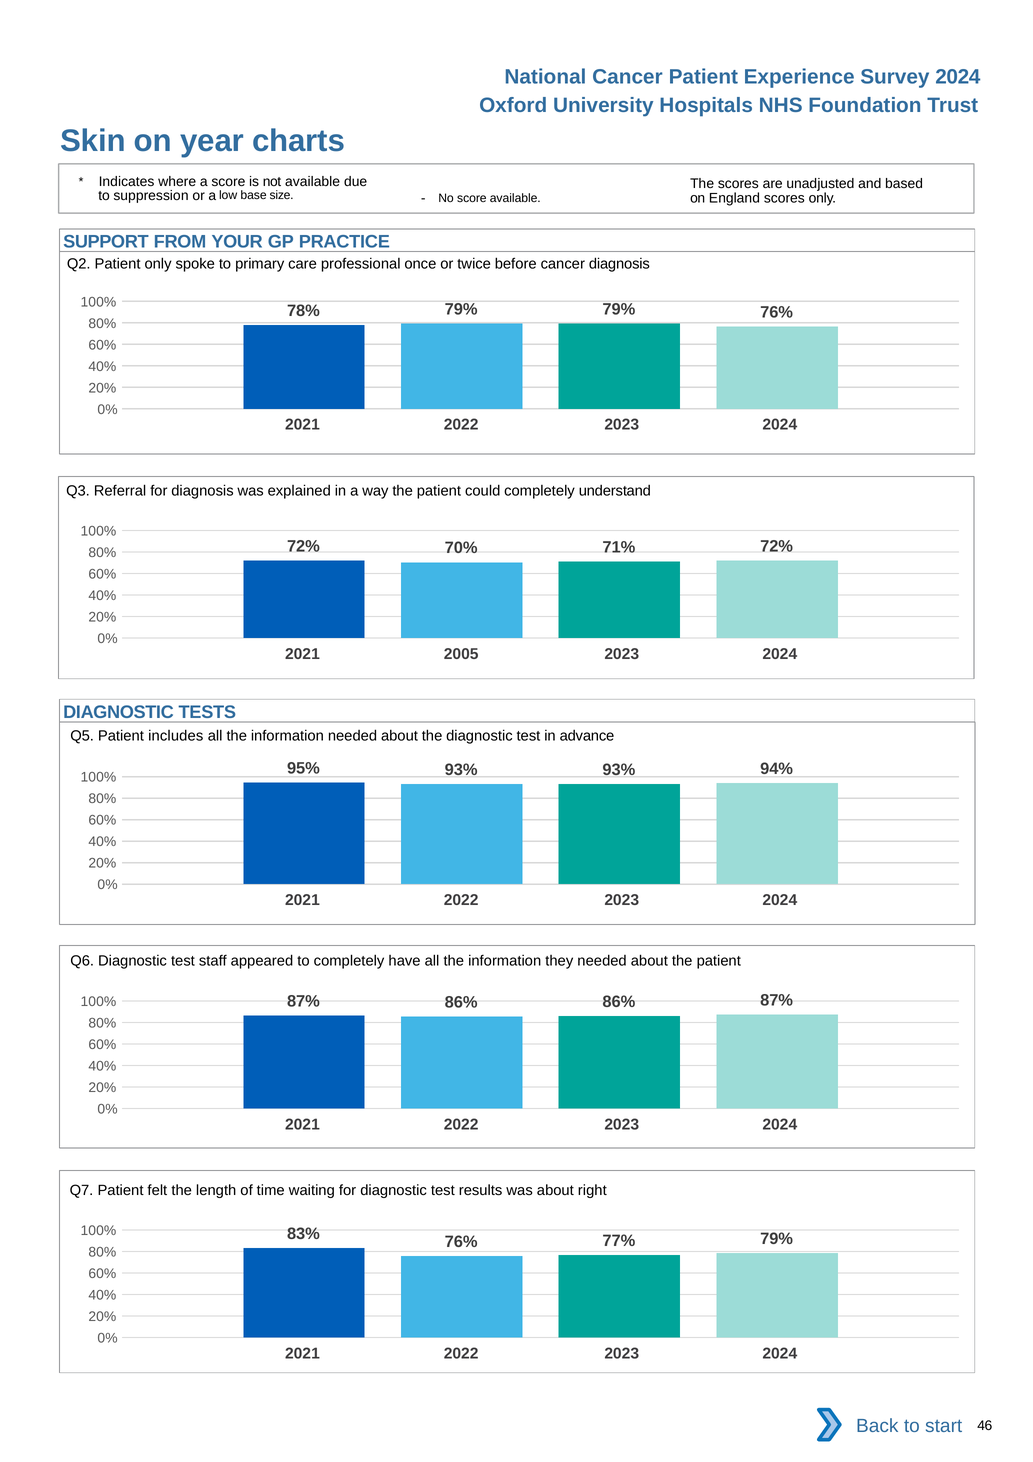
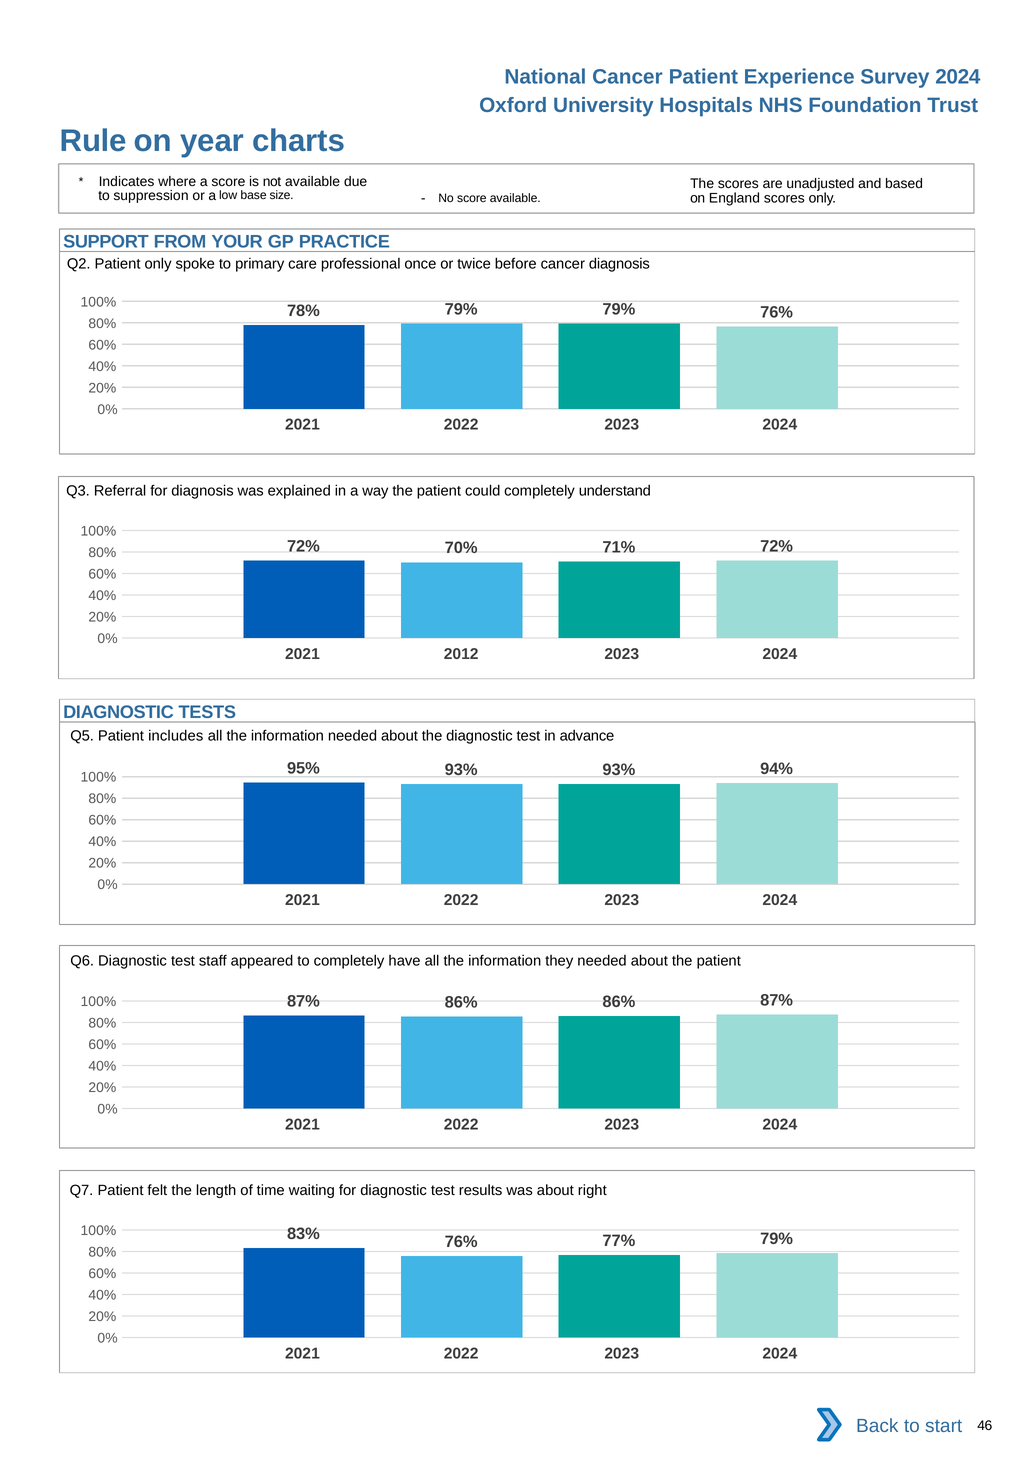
Skin: Skin -> Rule (93, 141)
2005: 2005 -> 2012 (461, 654)
